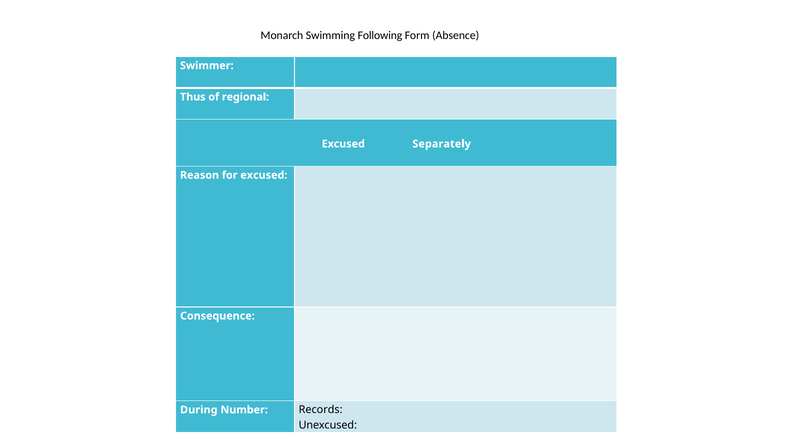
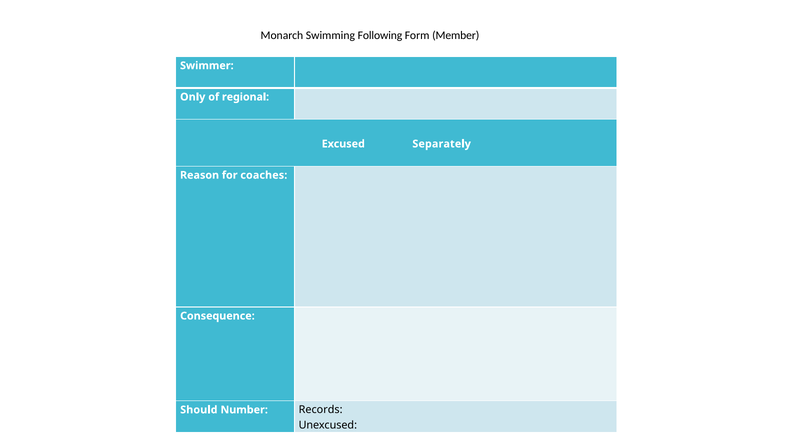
Absence: Absence -> Member (456, 35)
Thus: Thus -> Only (193, 97)
for excused: excused -> coaches (264, 175)
During: During -> Should (199, 410)
